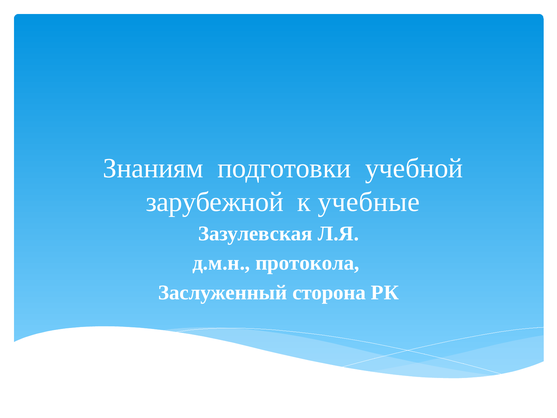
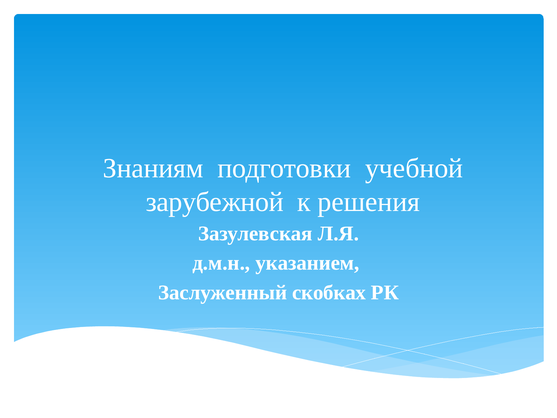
учебные: учебные -> решения (369, 202)
протокола: протокола -> указанием (307, 263)
сторона: сторона -> скобках (329, 292)
